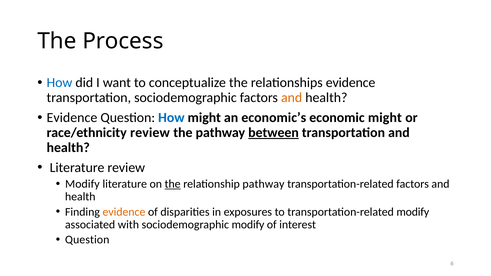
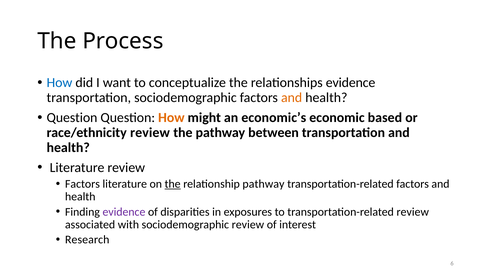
Evidence: Evidence -> Question (72, 118)
How colour: blue -> orange (171, 118)
economic might: might -> based (385, 118)
between underline: present -> none (273, 133)
Modify: Modify -> Factors (82, 184)
evidence colour: orange -> purple (124, 212)
transportation-related modify: modify -> review (413, 212)
sociodemographic modify: modify -> review (248, 225)
Question: Question -> Research (87, 240)
